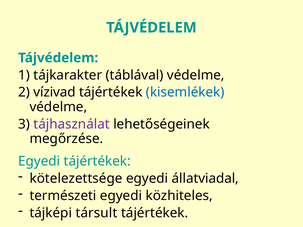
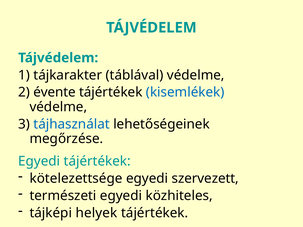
vízivad: vízivad -> évente (55, 92)
tájhasználat colour: purple -> blue (72, 124)
állatviadal: állatviadal -> szervezett (205, 179)
társult: társult -> helyek (96, 213)
